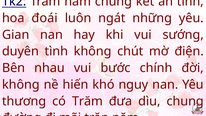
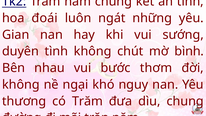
điện: điện -> bình (189, 51)
chính: chính -> thơm (156, 68)
hiến: hiến -> ngại (75, 84)
